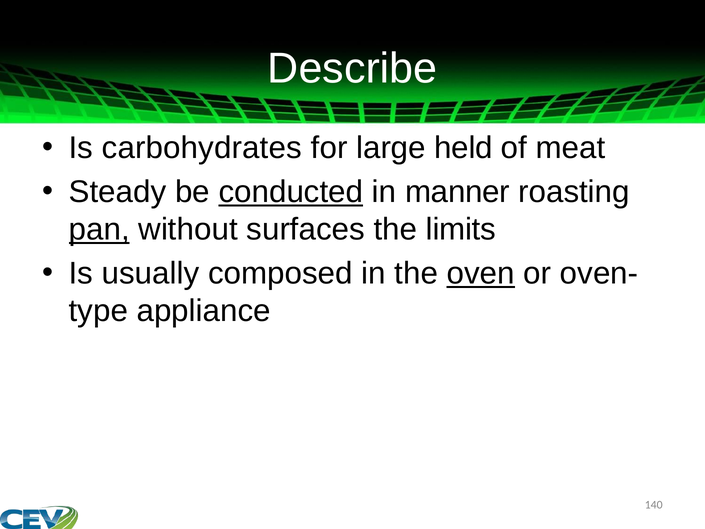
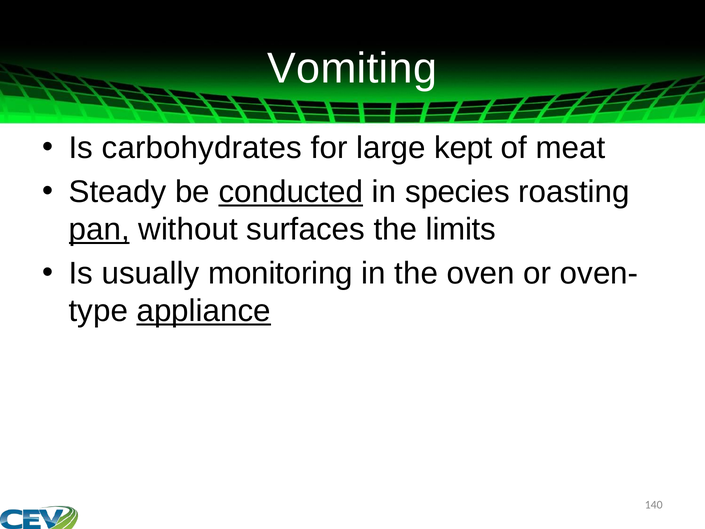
Describe: Describe -> Vomiting (352, 68)
held: held -> kept (463, 148)
manner: manner -> species (457, 192)
composed: composed -> monitoring (280, 273)
oven underline: present -> none (481, 273)
appliance underline: none -> present (204, 311)
